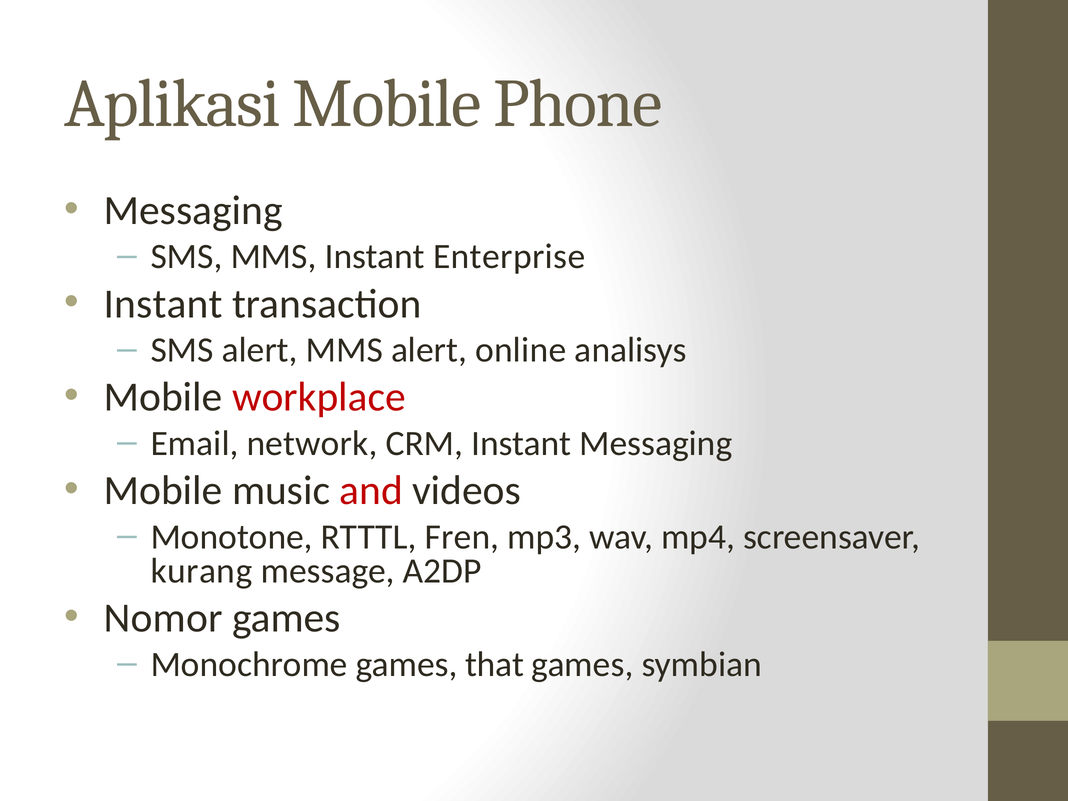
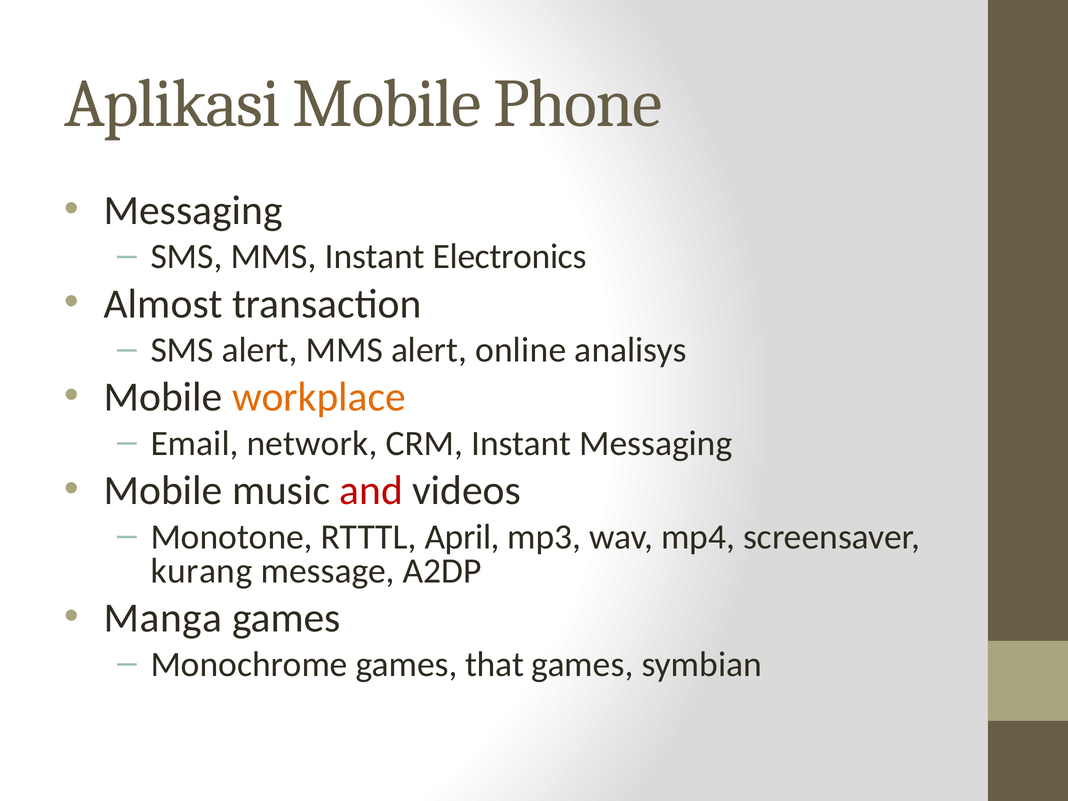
Enterprise: Enterprise -> Electronics (510, 257)
Instant: Instant -> Almost (163, 304)
workplace colour: red -> orange (319, 397)
Fren: Fren -> April (462, 537)
Nomor: Nomor -> Manga (163, 618)
